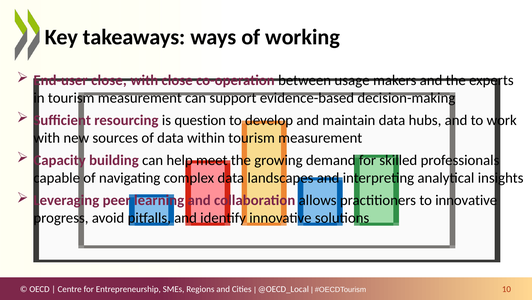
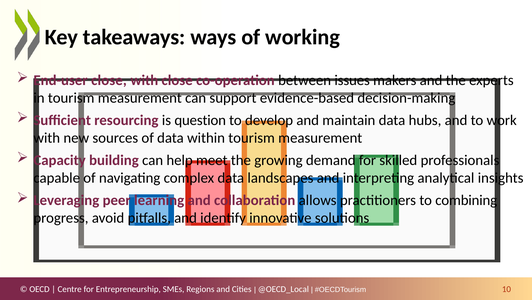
usage: usage -> issues (352, 80)
to innovative: innovative -> combining (466, 200)
